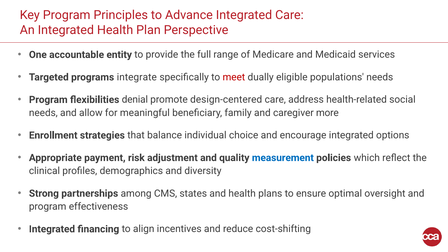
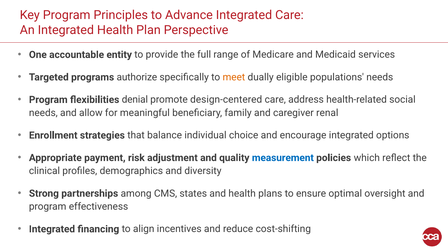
integrate: integrate -> authorize (137, 77)
meet colour: red -> orange (234, 77)
more: more -> renal (327, 113)
